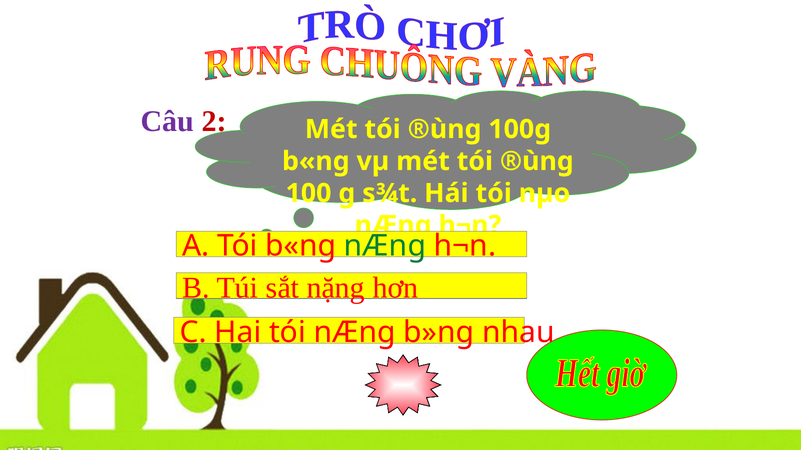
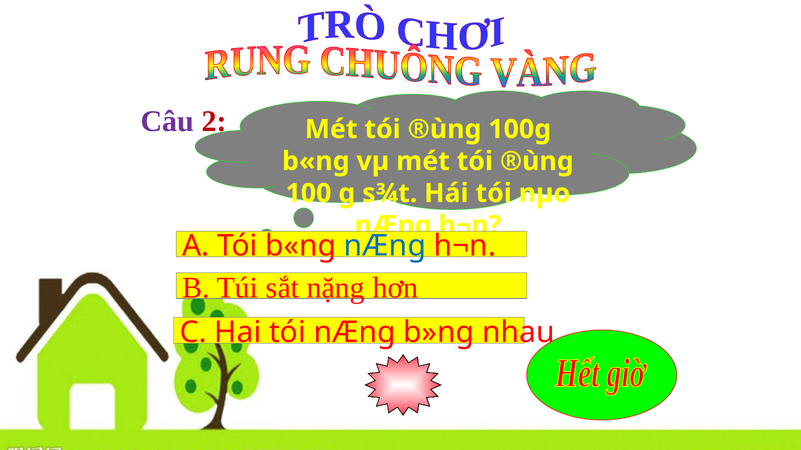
nÆng colour: green -> blue (385, 246)
